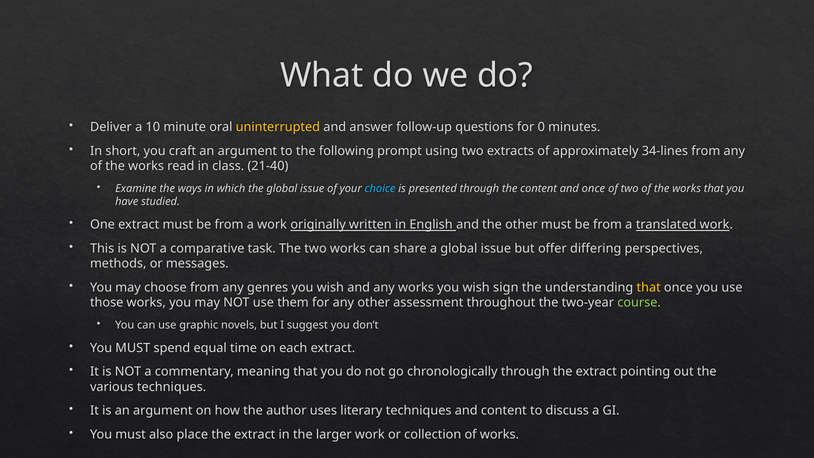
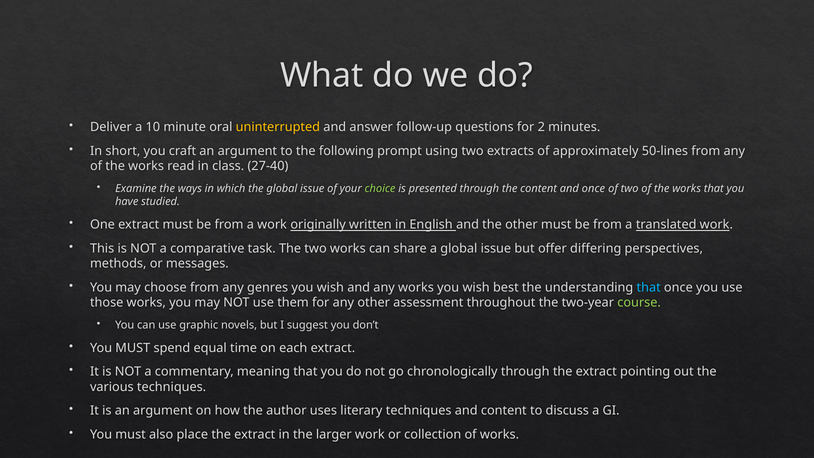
0: 0 -> 2 (541, 127)
34-lines: 34-lines -> 50-lines (665, 151)
21-40: 21-40 -> 27-40 (268, 166)
choice colour: light blue -> light green (380, 189)
sign: sign -> best (506, 287)
that colour: yellow -> light blue (649, 287)
